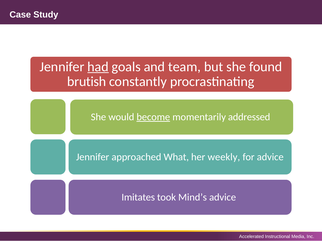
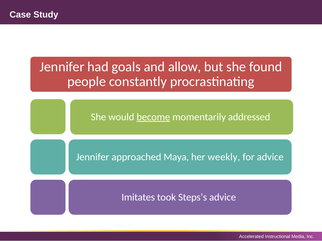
had underline: present -> none (98, 67)
team: team -> allow (185, 67)
brutish: brutish -> people (87, 82)
What: What -> Maya (176, 157)
Mind’s: Mind’s -> Steps’s (193, 198)
